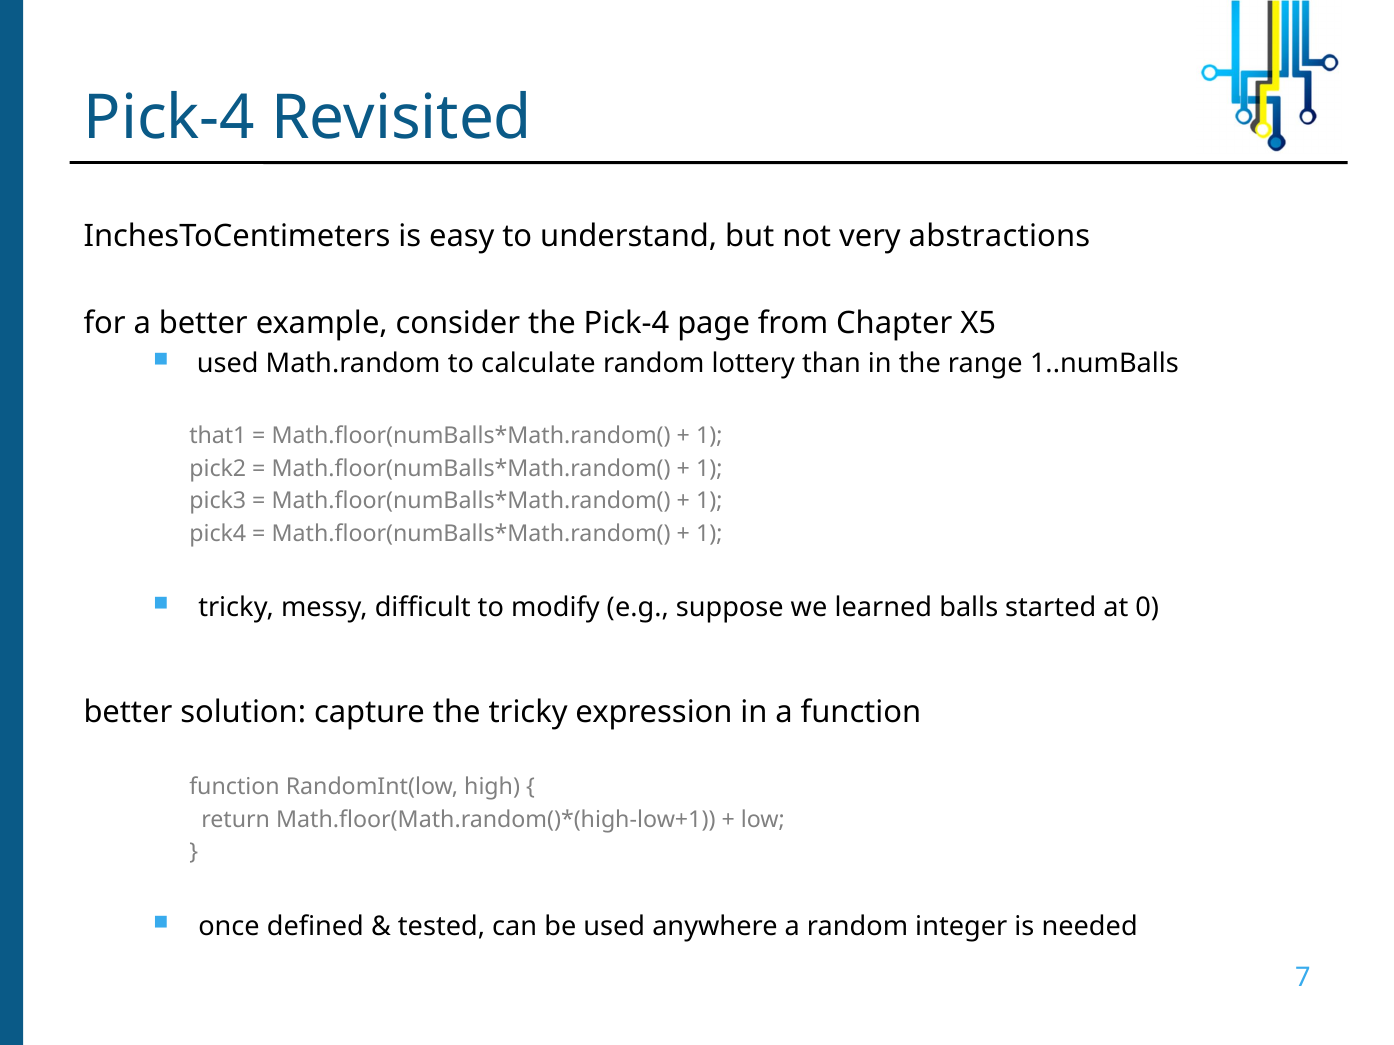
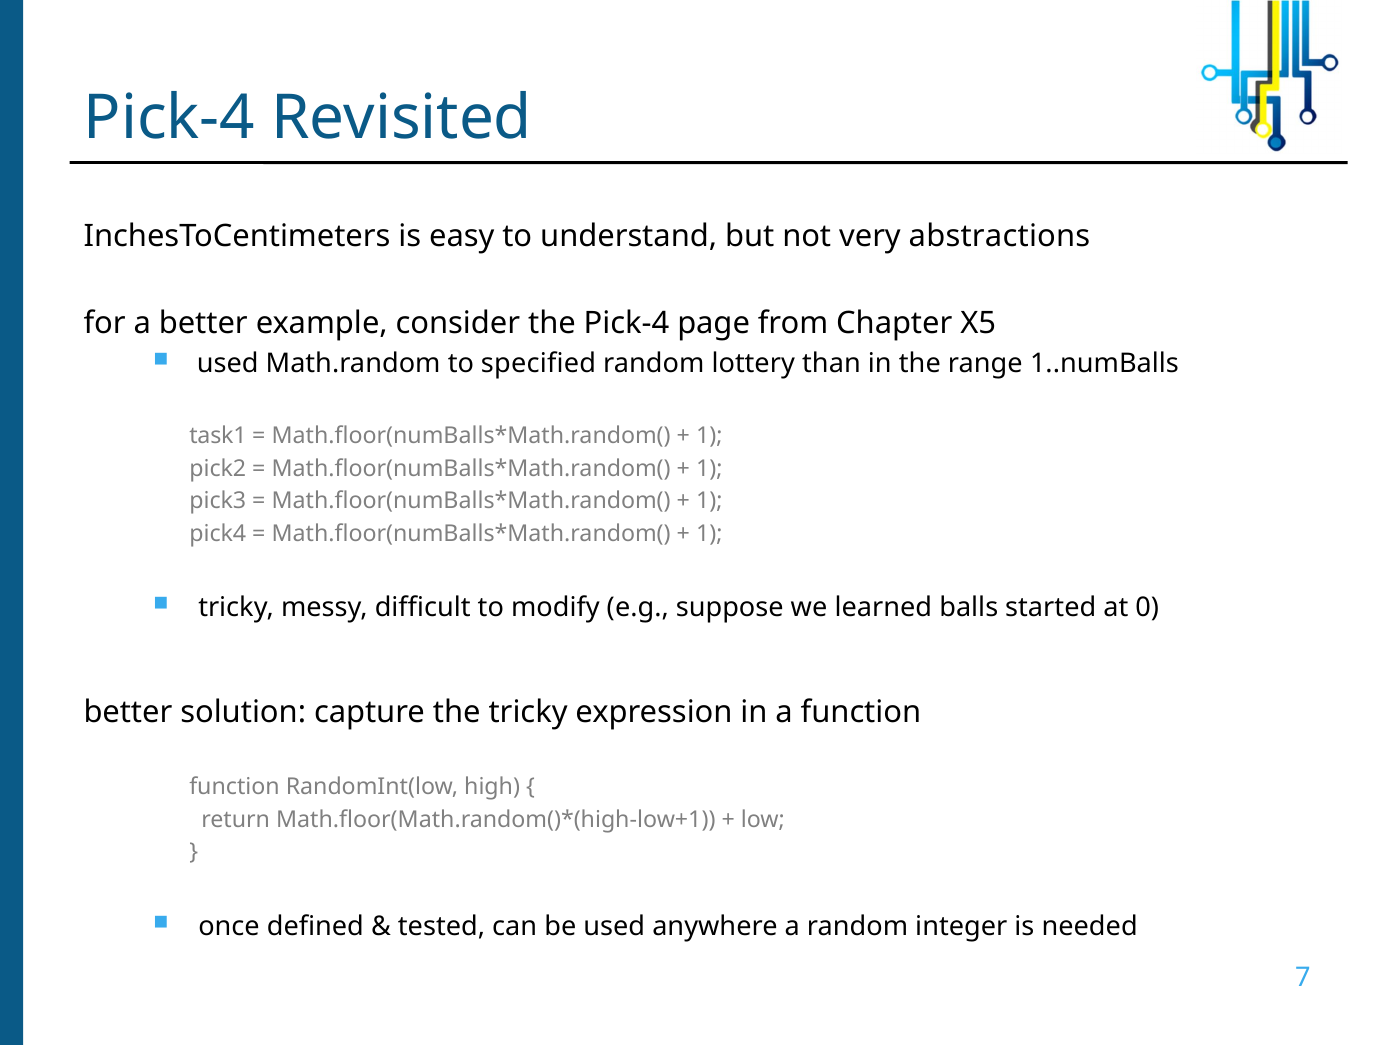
calculate: calculate -> specified (538, 364)
that1: that1 -> task1 (218, 436)
